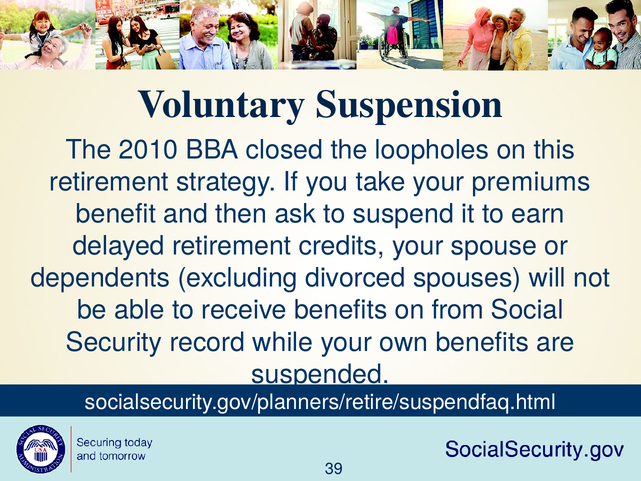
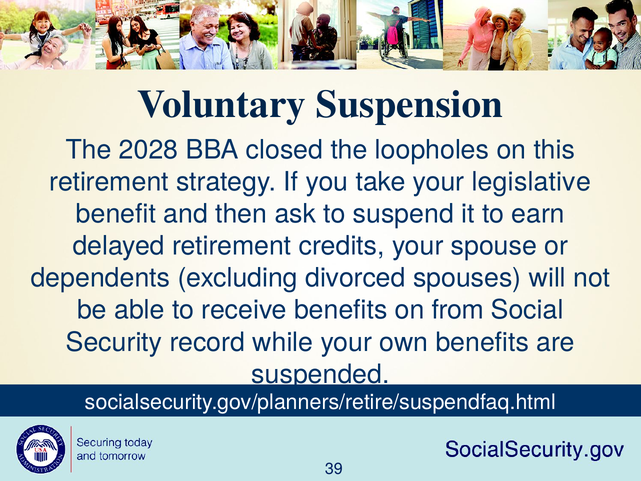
2010: 2010 -> 2028 (149, 150)
premiums: premiums -> legislative (531, 182)
